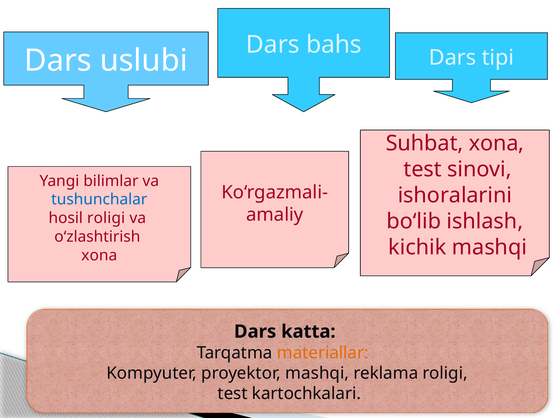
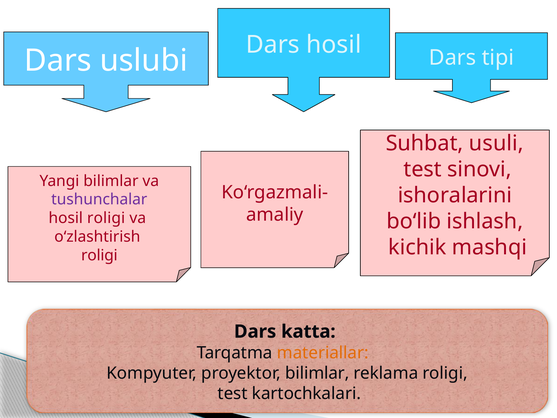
Dars bahs: bahs -> hosil (334, 45)
Suhbat xona: xona -> usuli (496, 143)
tushunchalar colour: blue -> purple (99, 199)
xona: xona -> roligi (99, 255)
proyektor mashqi: mashqi -> bilimlar (317, 373)
